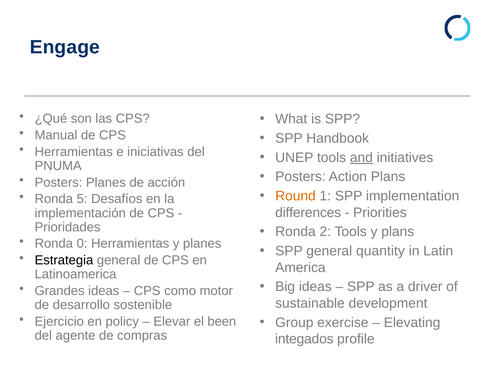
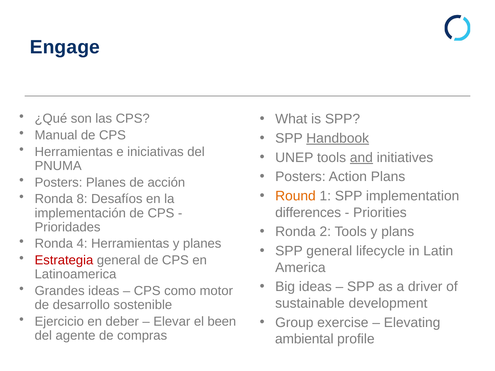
Handbook underline: none -> present (338, 138)
5: 5 -> 8 (82, 199)
0: 0 -> 4 (82, 244)
quantity: quantity -> lifecycle (381, 251)
Estrategia colour: black -> red (64, 260)
policy: policy -> deber (122, 322)
integados: integados -> ambiental (304, 339)
